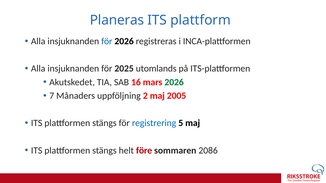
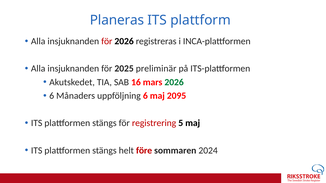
för colour: blue -> red (107, 41)
utomlands: utomlands -> preliminär (156, 69)
7: 7 -> 6 (52, 96)
uppföljning 2: 2 -> 6 (145, 96)
2005: 2005 -> 2095 (177, 96)
registrering colour: blue -> red (154, 123)
2086: 2086 -> 2024 (208, 151)
